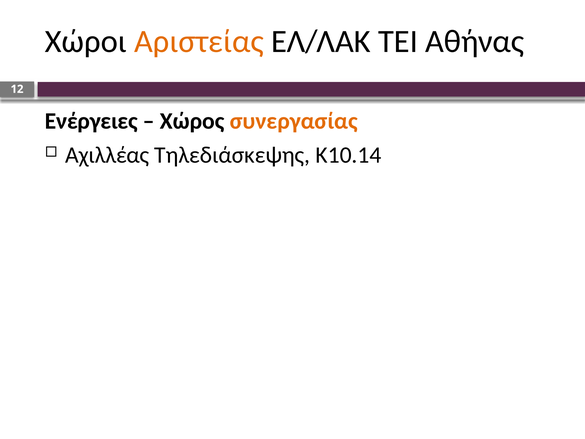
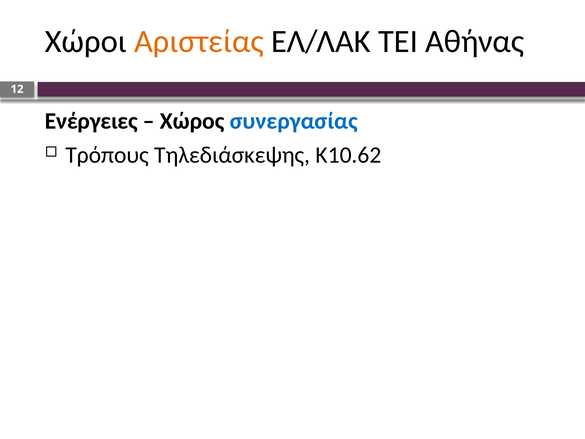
συνεργασίας colour: orange -> blue (294, 121)
Αχιλλέας: Αχιλλέας -> Τρόπους (107, 155)
Κ10.14: Κ10.14 -> Κ10.62 (348, 155)
